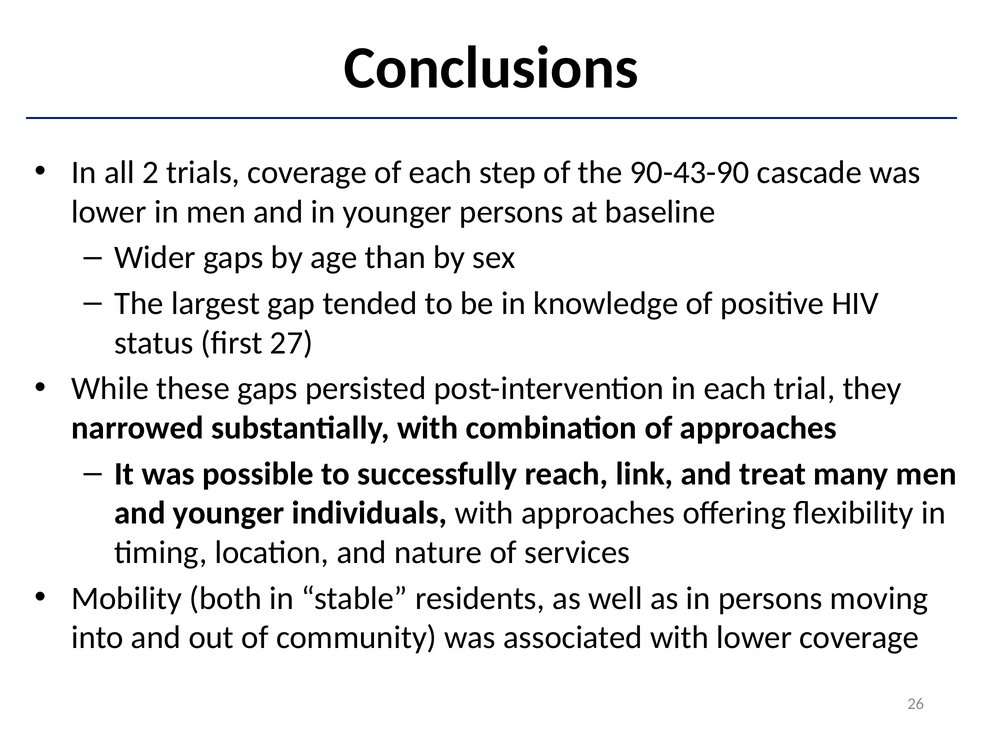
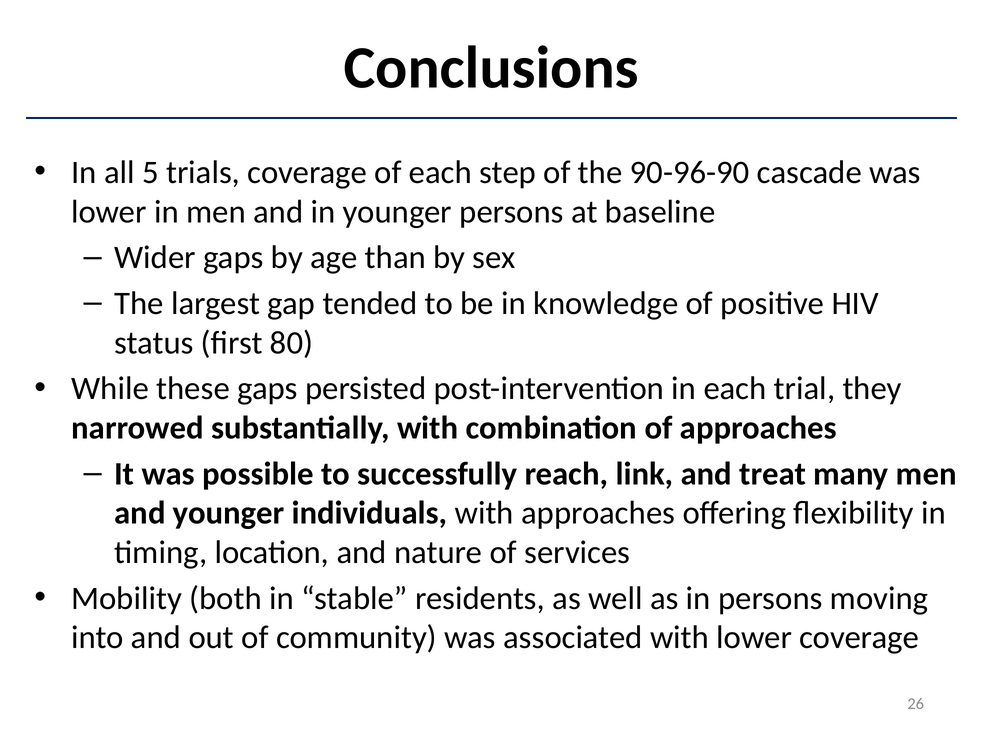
2: 2 -> 5 (150, 173)
90-43-90: 90-43-90 -> 90-96-90 (690, 173)
27: 27 -> 80 (292, 343)
